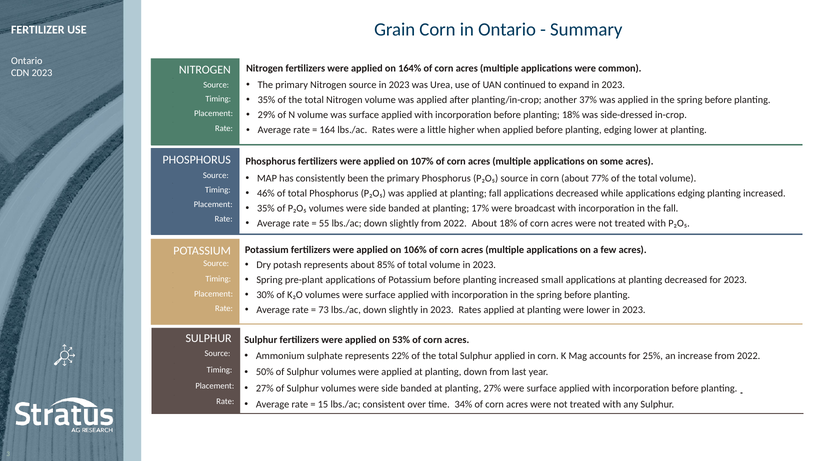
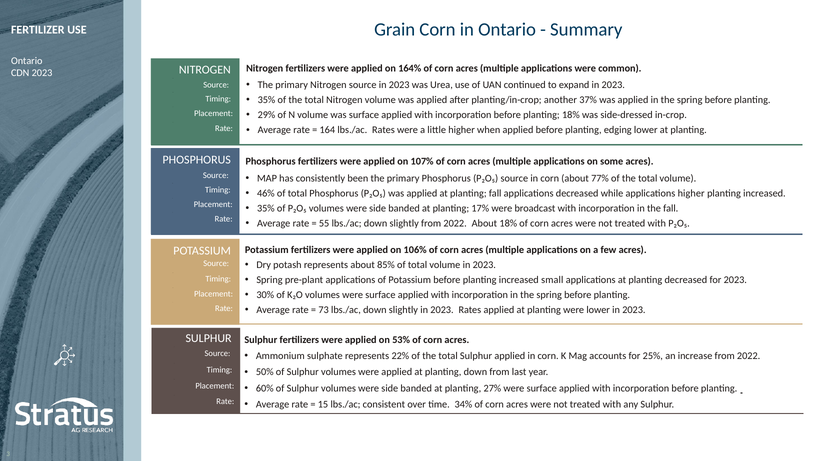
applications edging: edging -> higher (691, 193)
27%: 27% -> 60% (265, 388)
